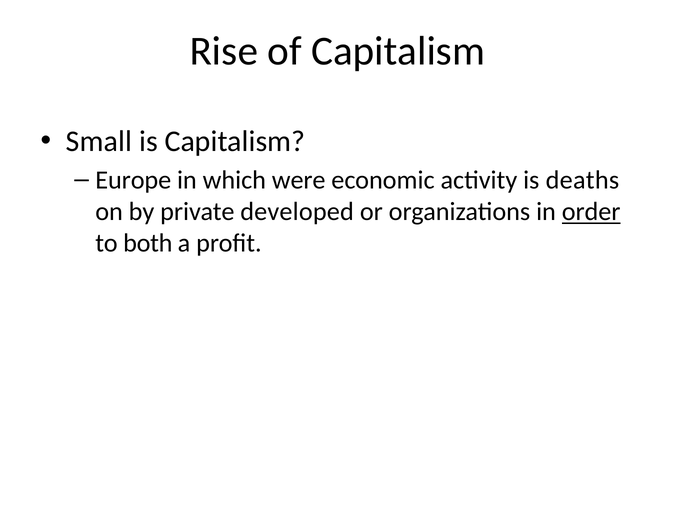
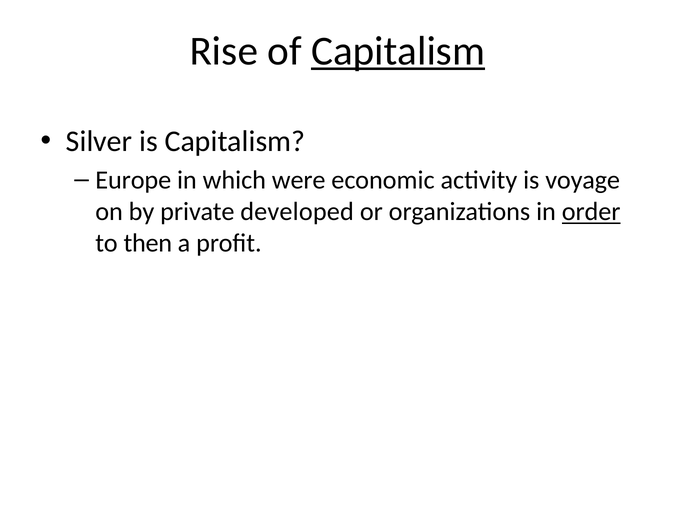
Capitalism underline: none -> present (398, 51)
Small: Small -> Silver (99, 142)
deaths: deaths -> voyage (583, 180)
both: both -> then (148, 243)
